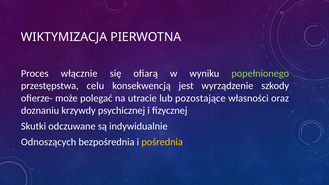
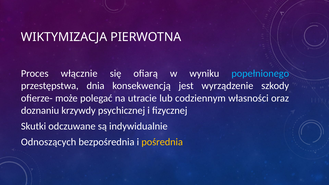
popełnionego colour: light green -> light blue (260, 73)
celu: celu -> dnia (96, 86)
pozostające: pozostające -> codziennym (200, 98)
